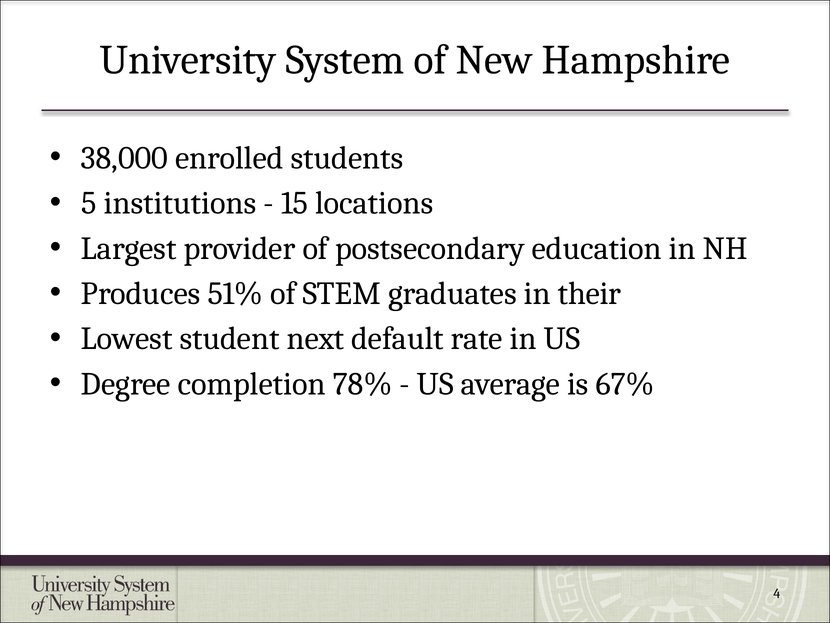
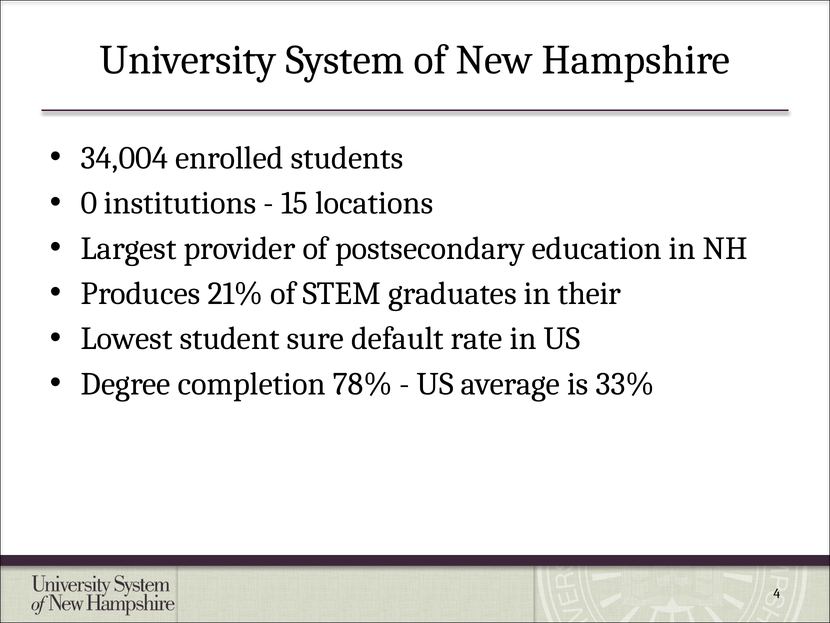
38,000: 38,000 -> 34,004 (124, 158)
5: 5 -> 0 (89, 203)
51%: 51% -> 21% (235, 293)
next: next -> sure (315, 338)
67%: 67% -> 33% (625, 384)
